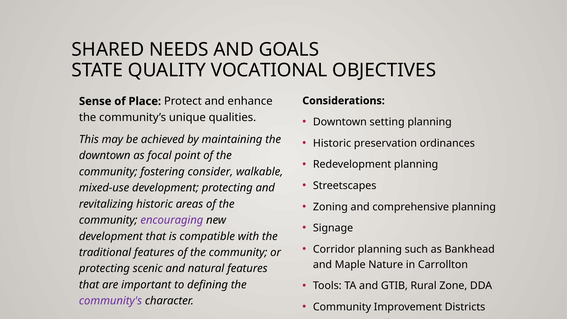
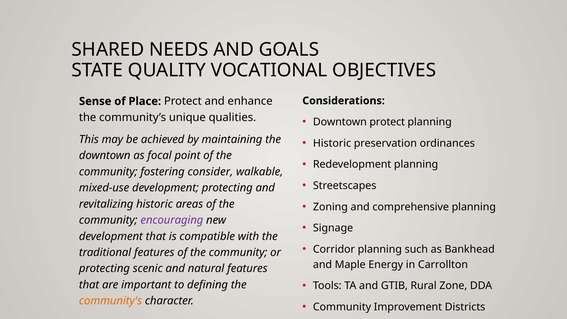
Downtown setting: setting -> protect (387, 122)
Nature: Nature -> Energy (386, 265)
community's colour: purple -> orange (111, 301)
